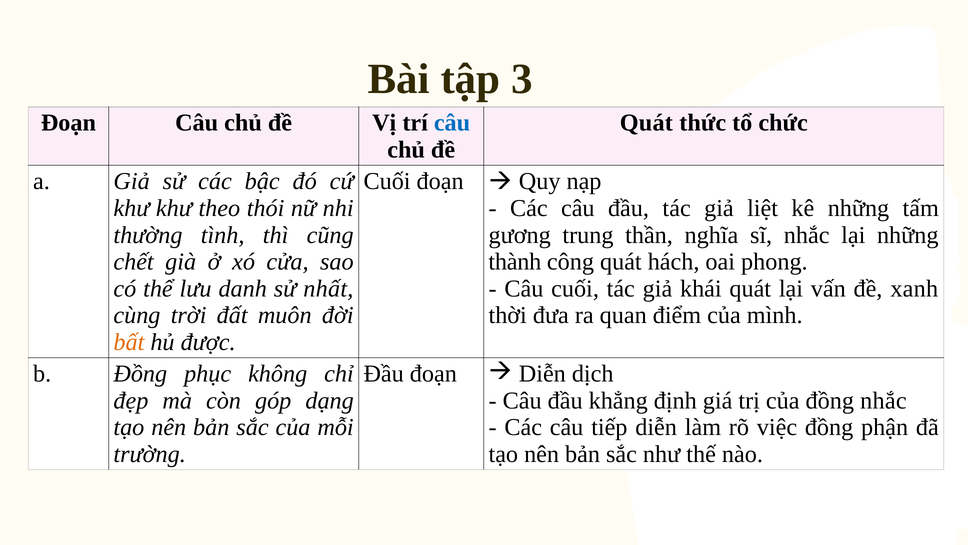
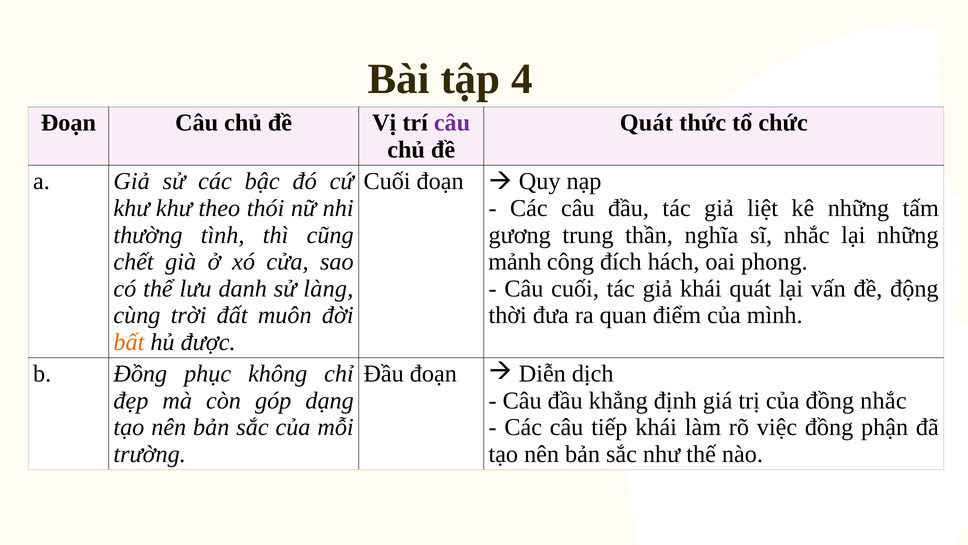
3: 3 -> 4 (522, 79)
câu colour: blue -> purple (452, 123)
thành: thành -> mảnh (515, 262)
công quát: quát -> đích (621, 262)
nhất: nhất -> làng (328, 288)
xanh: xanh -> động (914, 288)
tiếp diễn: diễn -> khái (656, 427)
